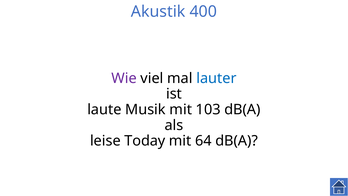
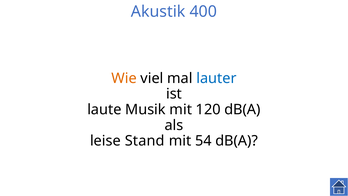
Wie colour: purple -> orange (124, 78)
103: 103 -> 120 (208, 109)
Today: Today -> Stand (145, 141)
64: 64 -> 54 (203, 141)
